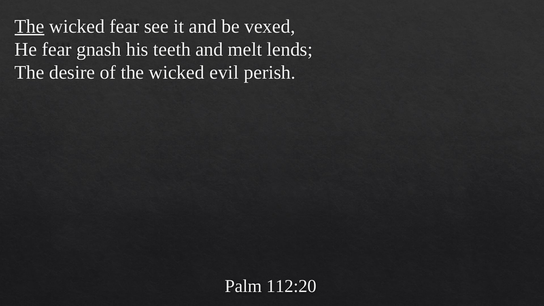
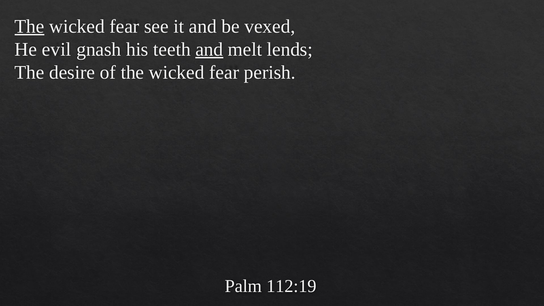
He fear: fear -> evil (57, 49)
and underline: none -> present (209, 49)
of the wicked evil: evil -> fear (224, 73)
112:20: 112:20 -> 112:19 (292, 286)
